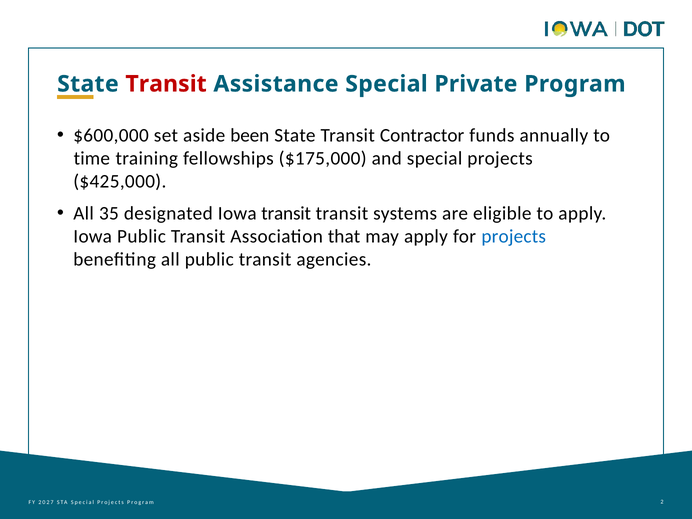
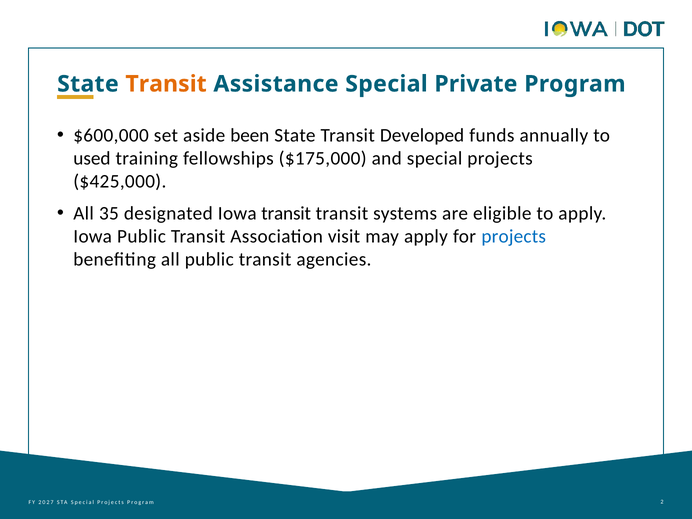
Transit colour: red -> orange (166, 84)
Contractor: Contractor -> Developed (422, 135)
time: time -> used (92, 158)
that: that -> visit (344, 236)
